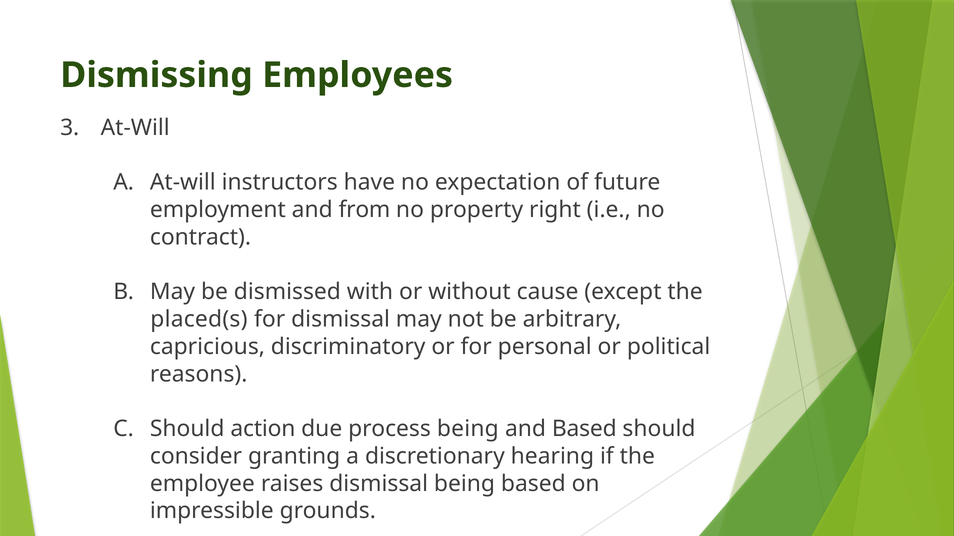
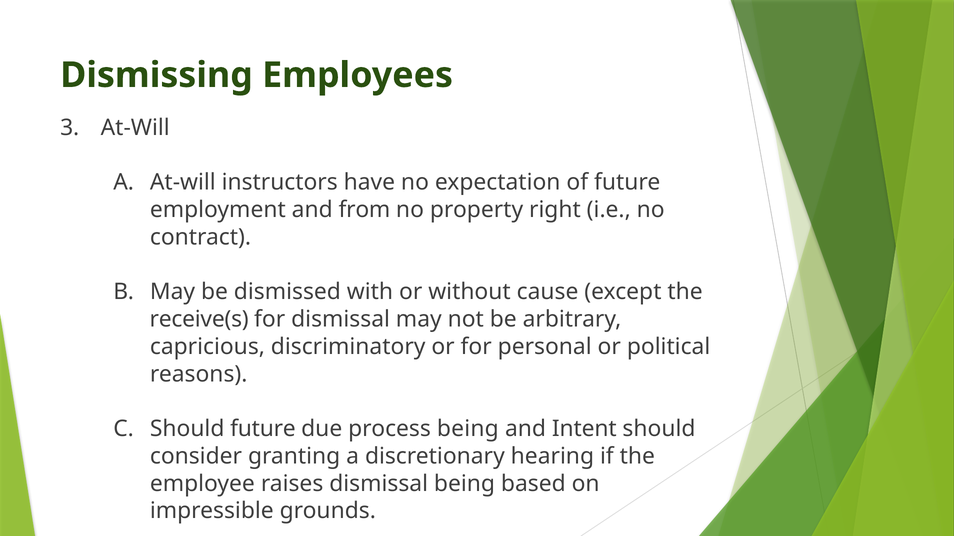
placed(s: placed(s -> receive(s (199, 320)
Should action: action -> future (263, 429)
and Based: Based -> Intent (584, 429)
